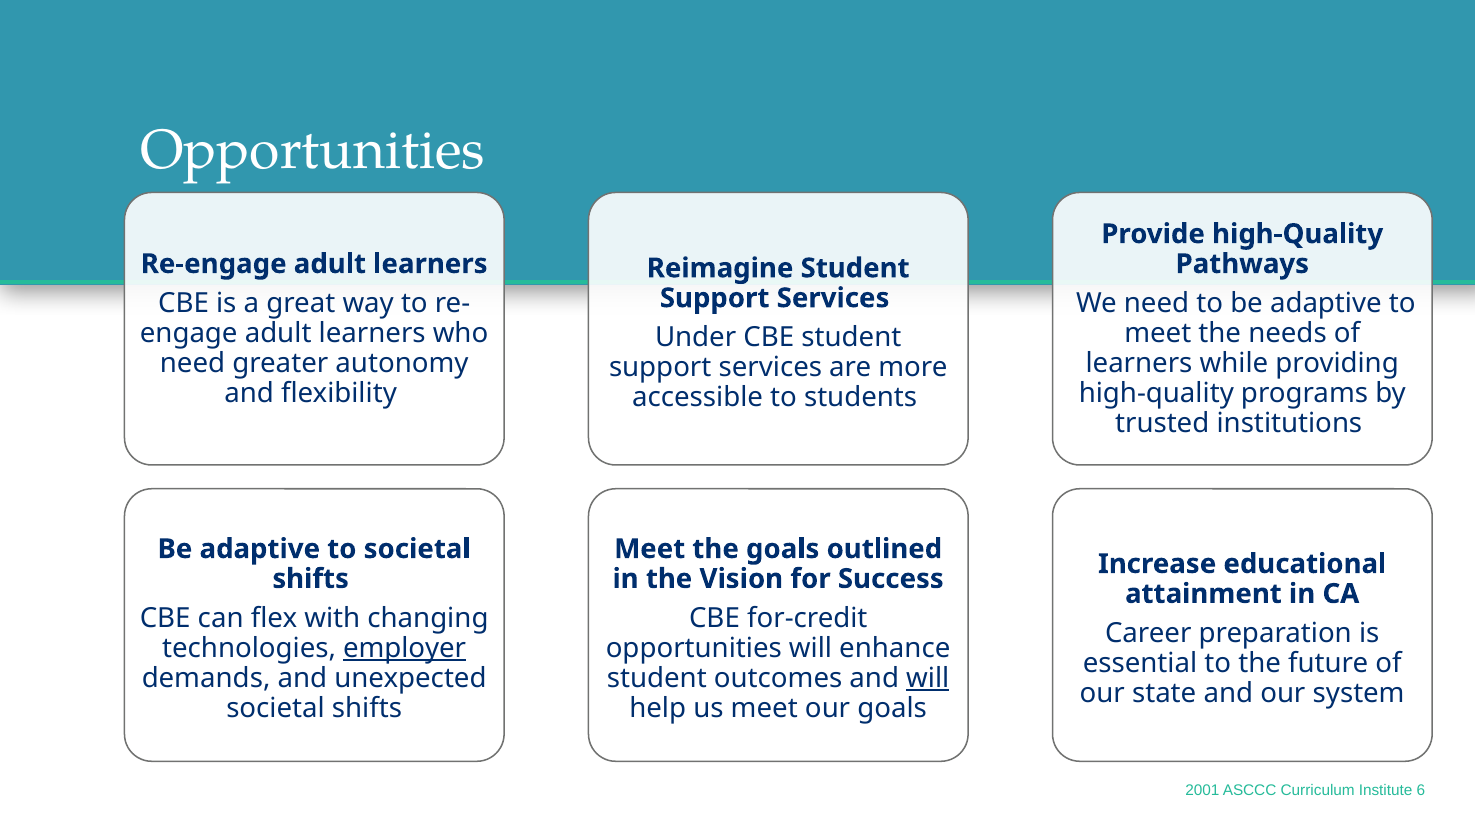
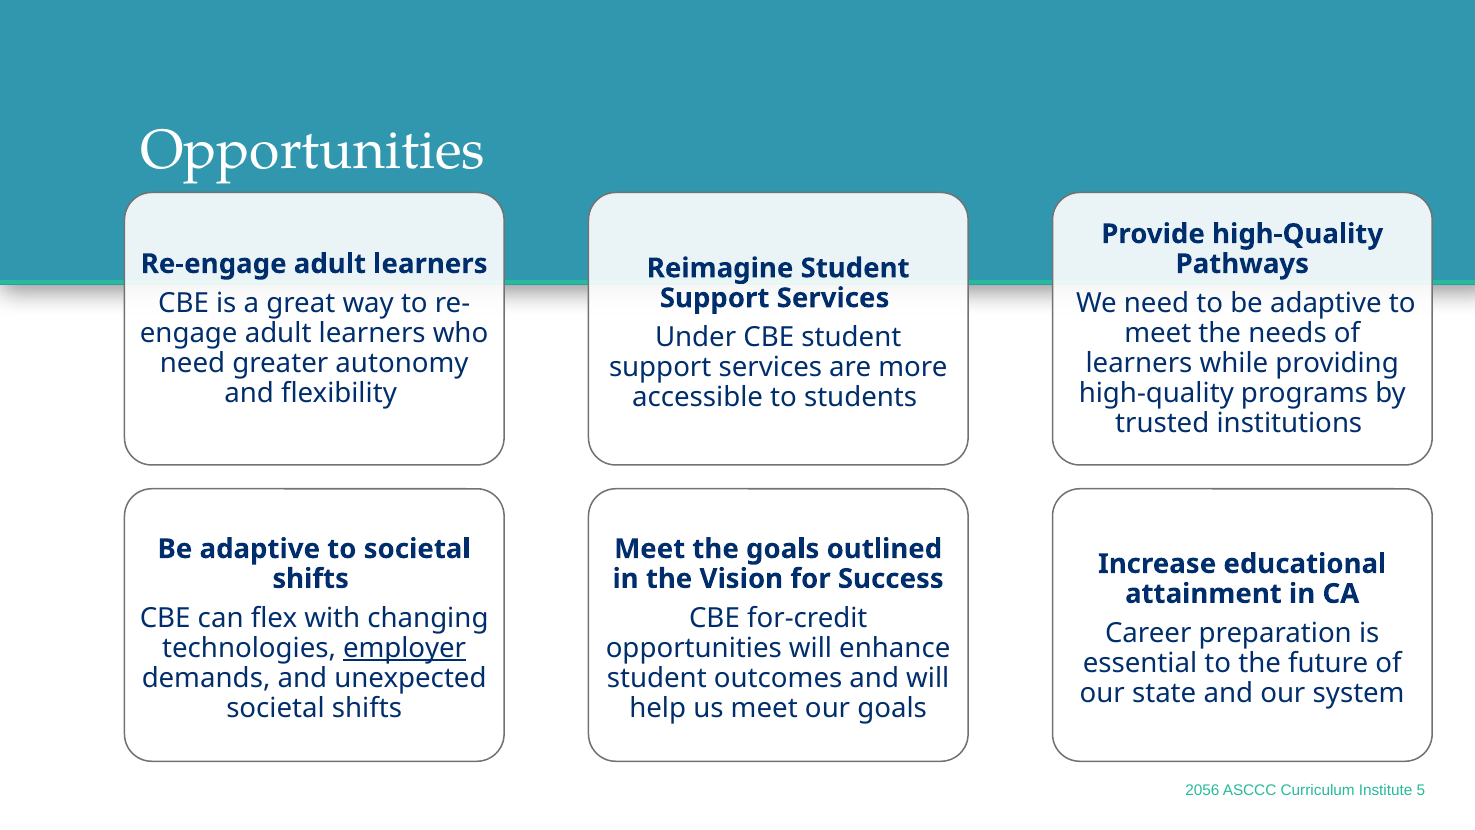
will underline: present -> none (928, 678)
2001: 2001 -> 2056 (1202, 790)
6: 6 -> 5 (1421, 790)
